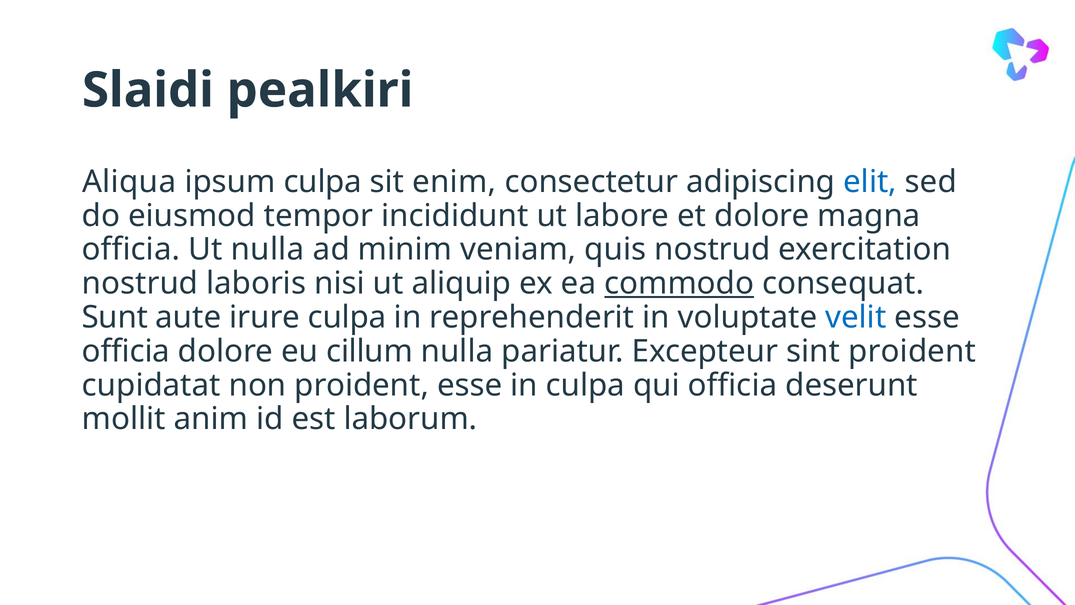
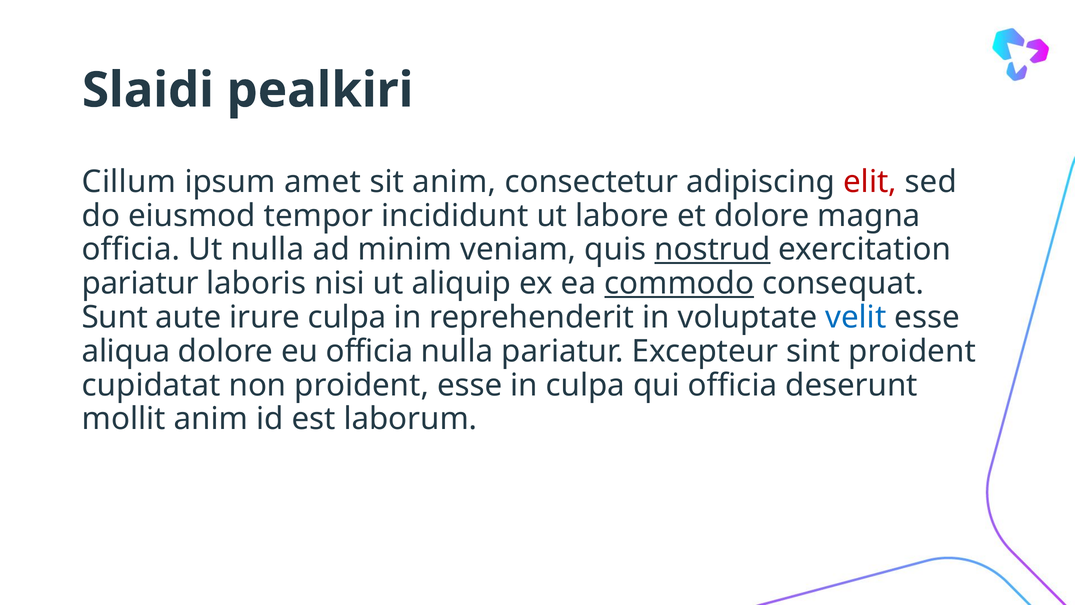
Aliqua: Aliqua -> Cillum (129, 182)
ipsum culpa: culpa -> amet (323, 182)
sit enim: enim -> anim (454, 182)
elit colour: blue -> red (870, 182)
nostrud underline: none -> present (712, 249)
nostrud: nostrud -> pariatur (140, 283)
officia: officia -> aliqua (126, 351)
eu cillum: cillum -> officia (370, 351)
